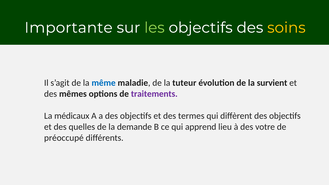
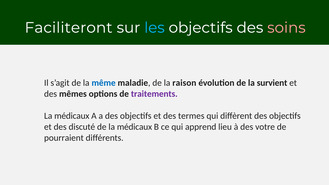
Importante: Importante -> Faciliteront (69, 28)
les colour: light green -> light blue (154, 28)
soins colour: yellow -> pink (286, 28)
tuteur: tuteur -> raison (184, 83)
quelles: quelles -> discuté (82, 127)
de la demande: demande -> médicaux (134, 127)
préoccupé: préoccupé -> pourraient (64, 138)
